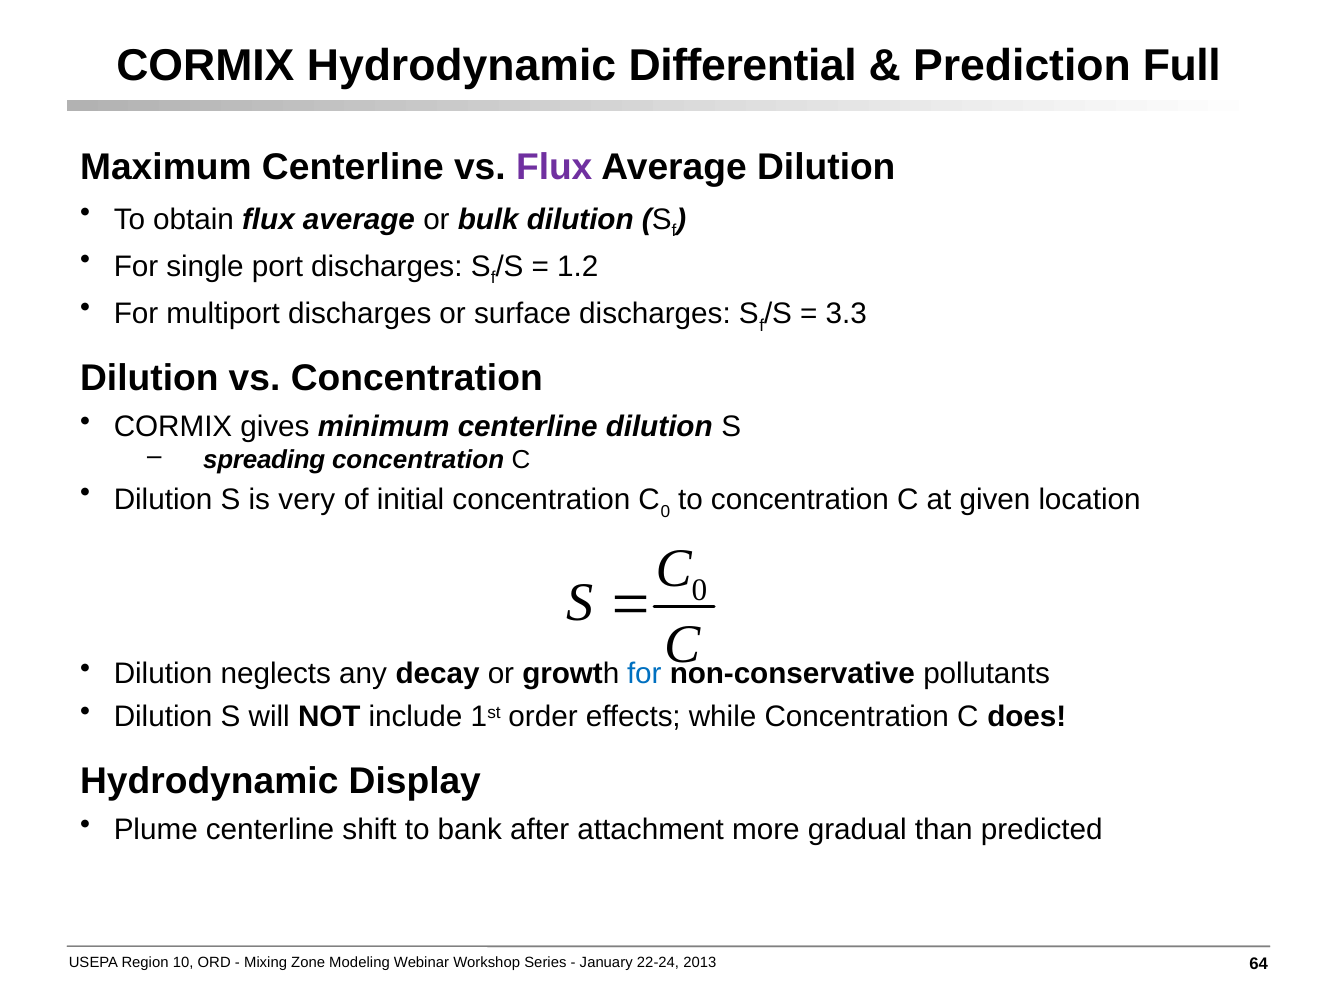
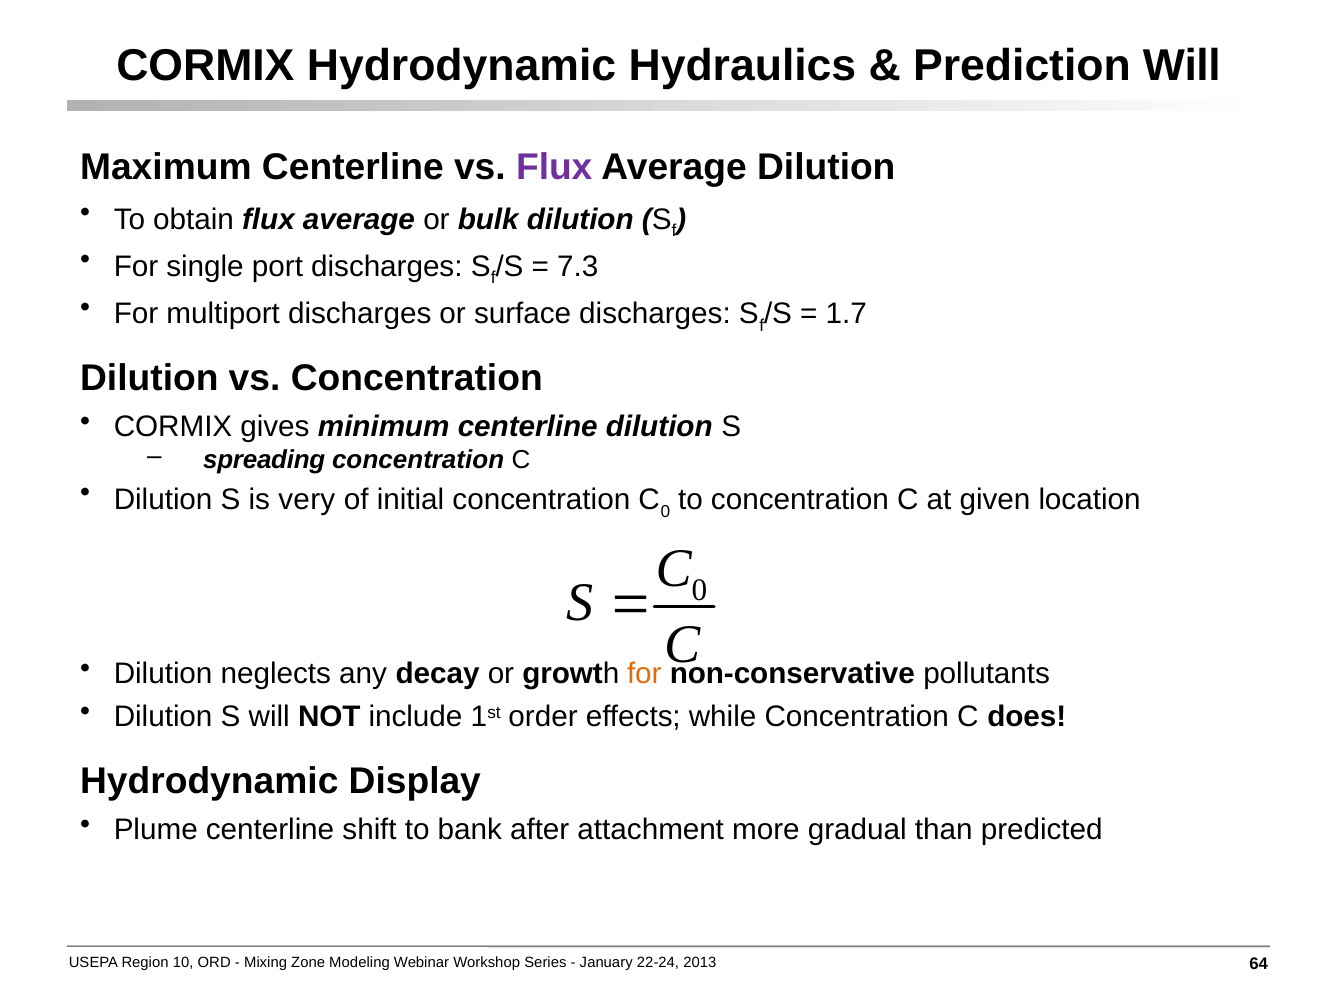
Differential: Differential -> Hydraulics (742, 65)
Prediction Full: Full -> Will (1182, 65)
1.2: 1.2 -> 7.3 (578, 267)
3.3: 3.3 -> 1.7 (846, 314)
for colour: blue -> orange (644, 674)
